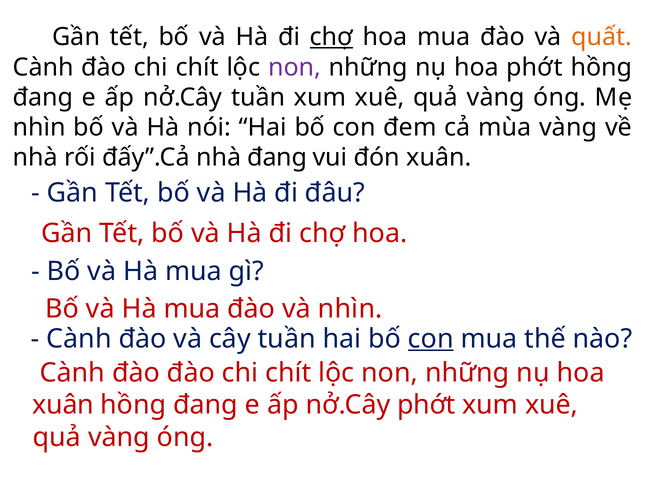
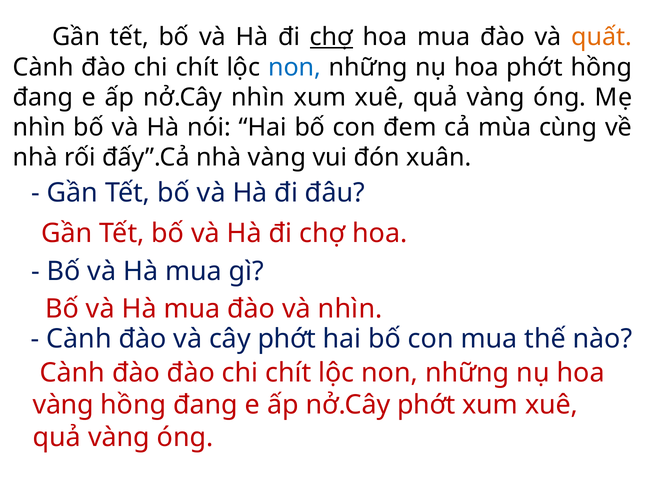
non colour: purple -> blue (294, 67)
nở.Cây tuần: tuần -> nhìn (258, 97)
mùa vàng: vàng -> cùng (568, 127)
nhà đang: đang -> vàng (277, 158)
cây tuần: tuần -> phớt (287, 339)
con underline: present -> none (431, 339)
xuân: xuân -> vàng (63, 405)
